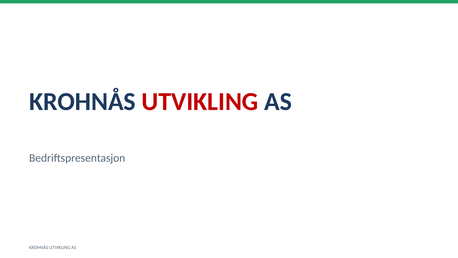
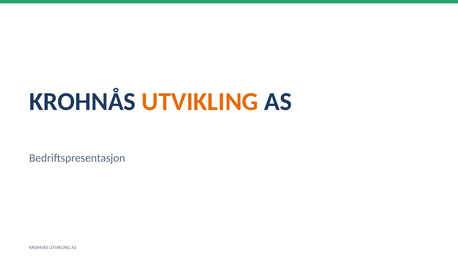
UTVIKLING colour: red -> orange (200, 102)
